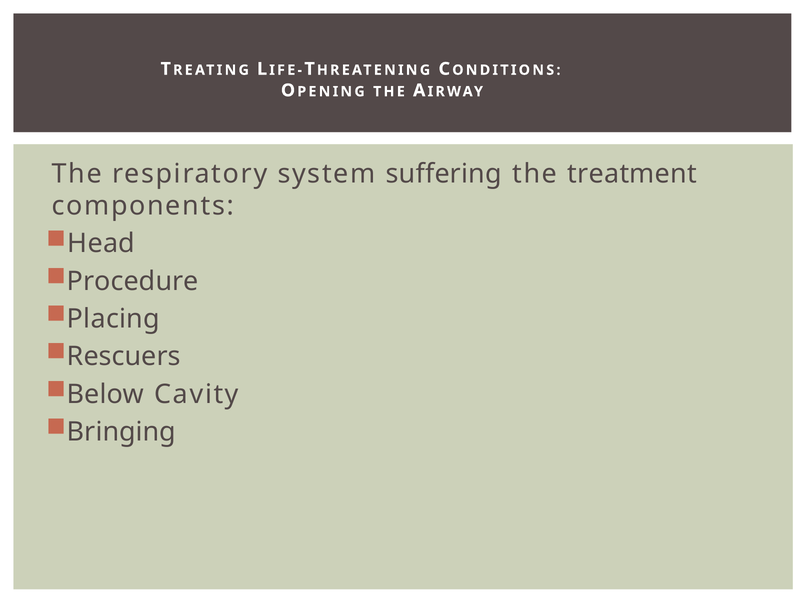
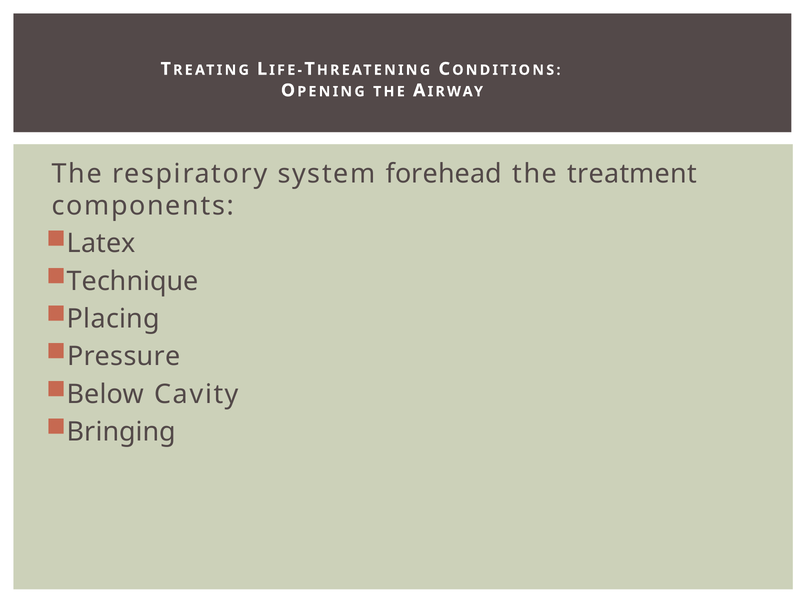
suffering: suffering -> forehead (444, 174)
Head: Head -> Latex (101, 244)
Procedure: Procedure -> Technique (133, 281)
Rescuers: Rescuers -> Pressure (124, 357)
